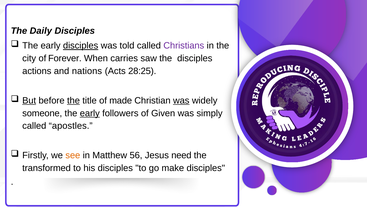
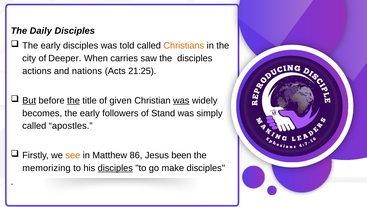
disciples underline: present -> none (81, 46)
Christians colour: purple -> orange (184, 46)
Forever: Forever -> Deeper (65, 58)
28:25: 28:25 -> 21:25 (142, 71)
made: made -> given (121, 100)
someone: someone -> becomes (42, 113)
early underline: present -> none (90, 113)
Given: Given -> Stand (163, 113)
56: 56 -> 86 (136, 155)
need: need -> been (181, 155)
transformed: transformed -> memorizing (46, 168)
disciples underline: none -> present (115, 168)
